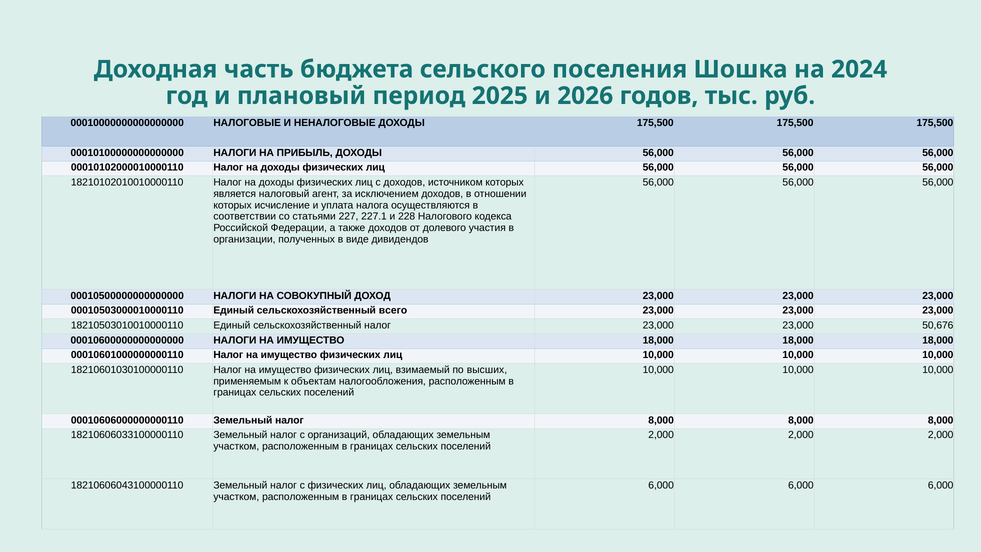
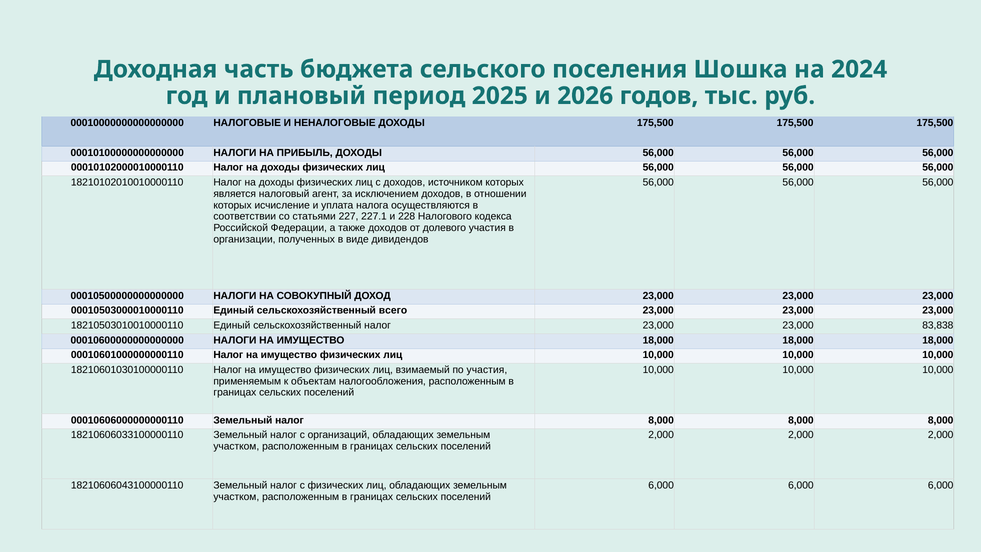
50,676: 50,676 -> 83,838 (938, 325)
по высших: высших -> участия (487, 370)
